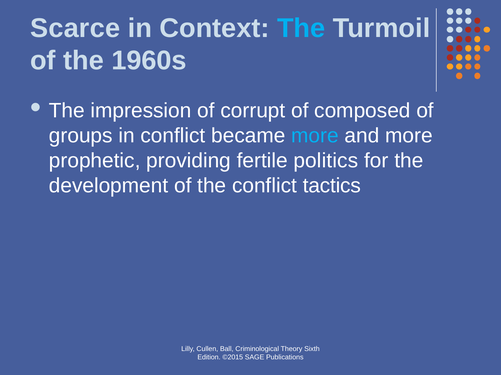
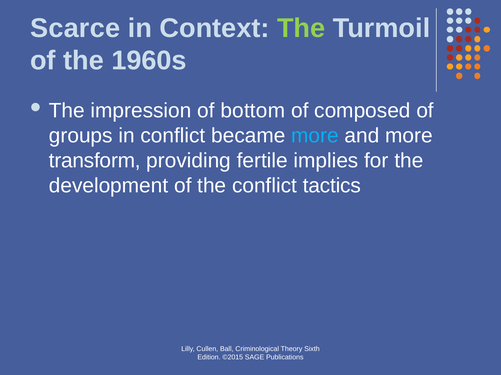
The colour: light blue -> light green (301, 28)
corrupt: corrupt -> bottom (253, 111)
prophetic: prophetic -> transform (95, 161)
politics: politics -> implies (326, 161)
